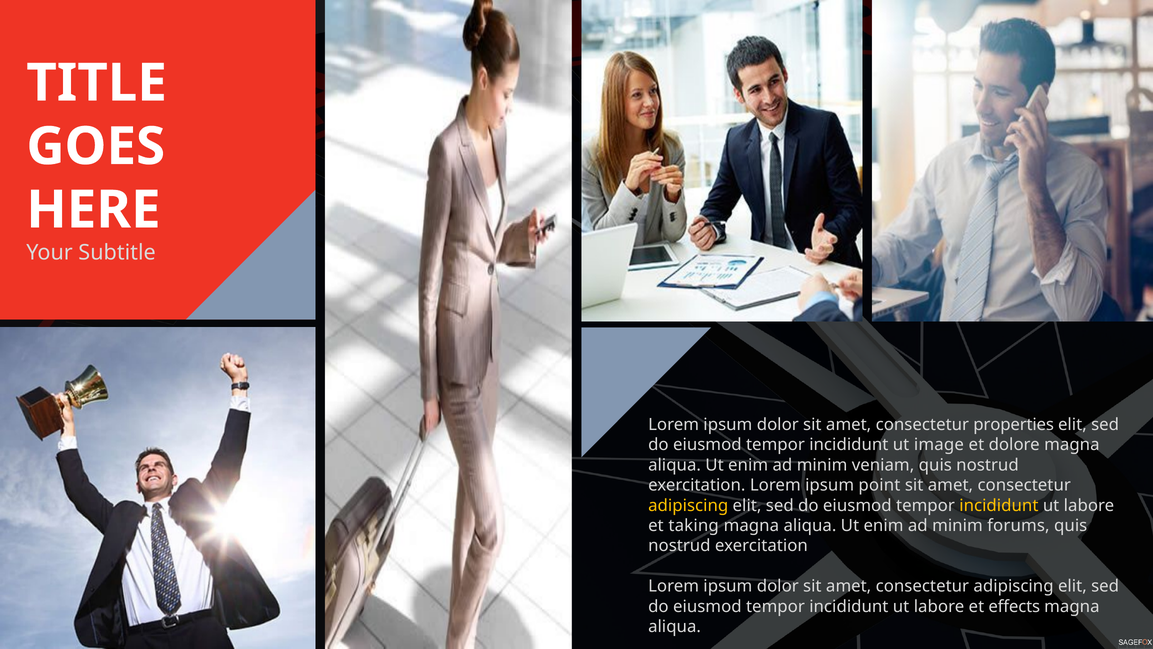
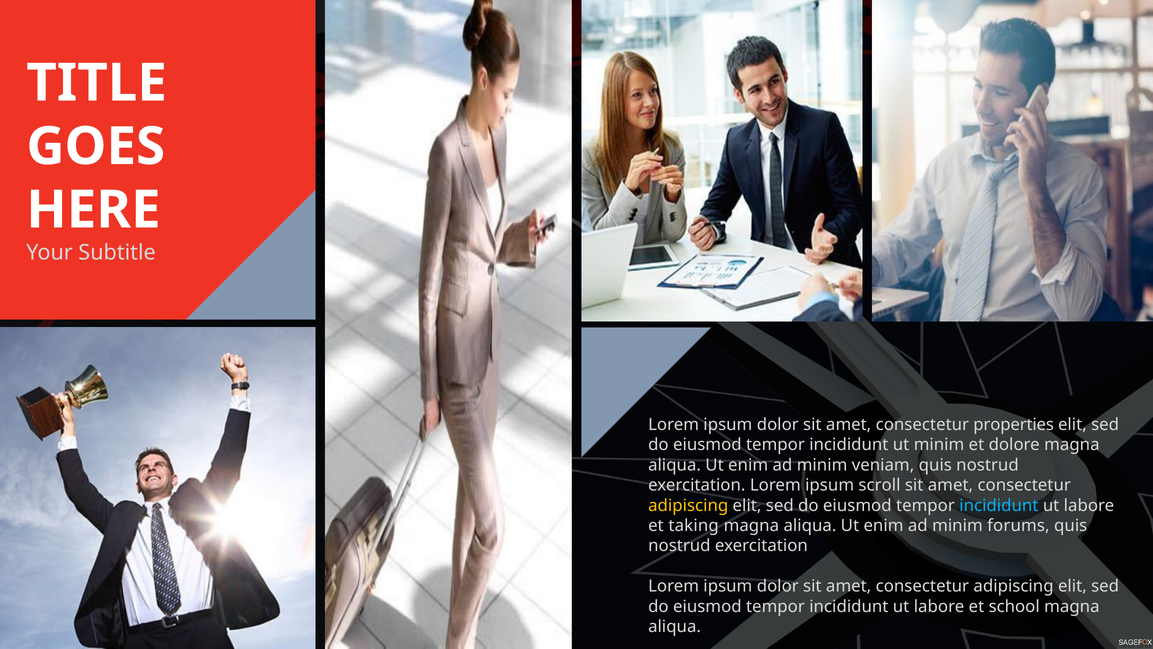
ut image: image -> minim (939, 445)
point: point -> scroll (879, 485)
incididunt colour: yellow -> light blue (999, 505)
effects: effects -> school (1014, 606)
